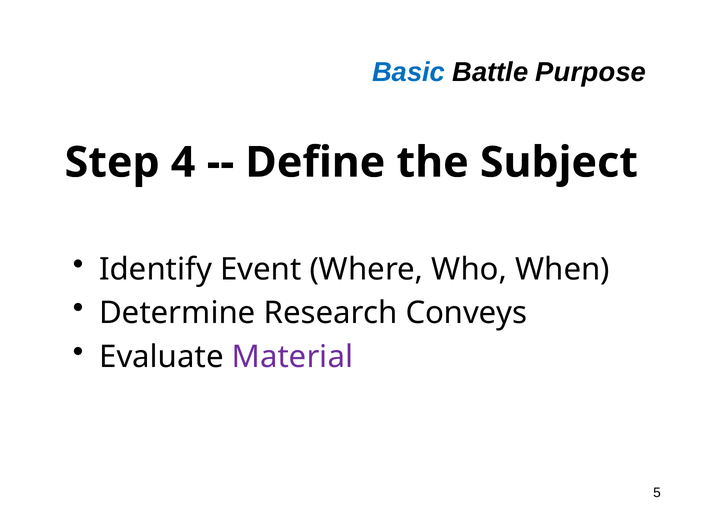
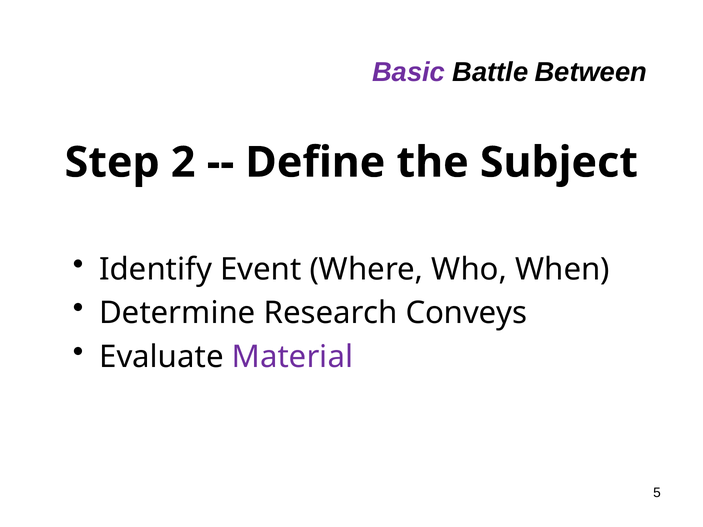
Basic colour: blue -> purple (409, 72)
Purpose: Purpose -> Between (591, 72)
4: 4 -> 2 (183, 163)
